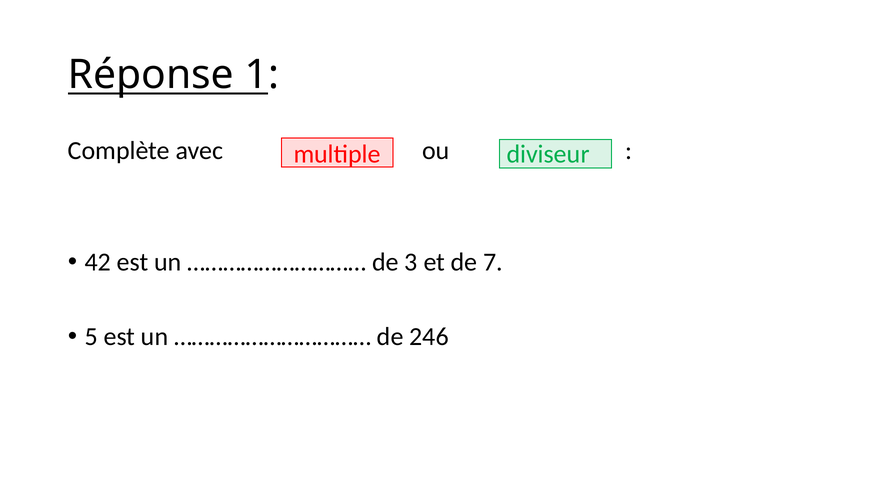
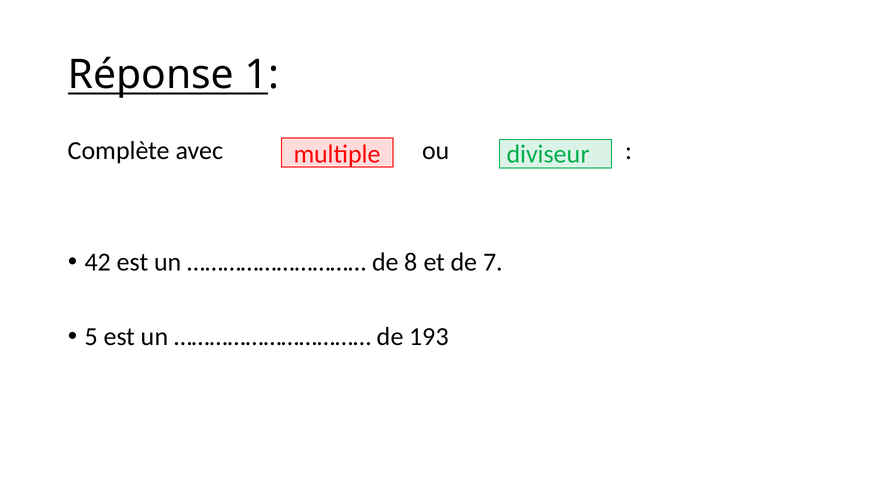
3: 3 -> 8 (411, 262)
246: 246 -> 193 (429, 337)
